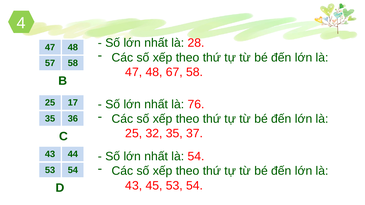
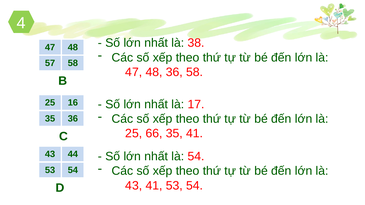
28: 28 -> 38 (196, 43)
48 67: 67 -> 36 (174, 72)
17: 17 -> 16 (73, 103)
76: 76 -> 17 (196, 104)
32: 32 -> 66 (154, 134)
35 37: 37 -> 41 (195, 134)
43 45: 45 -> 41 (154, 186)
